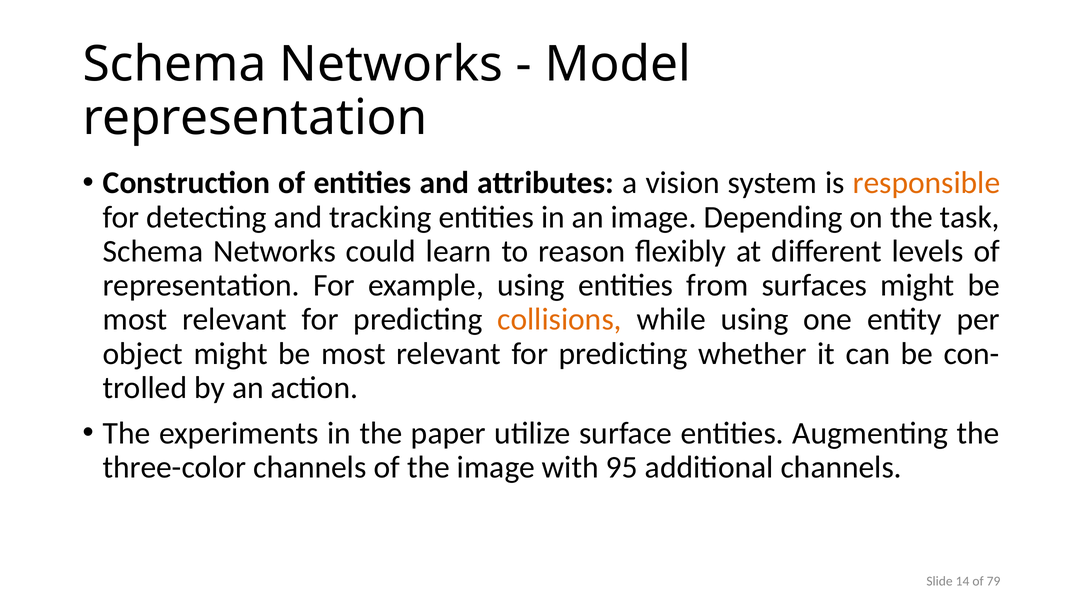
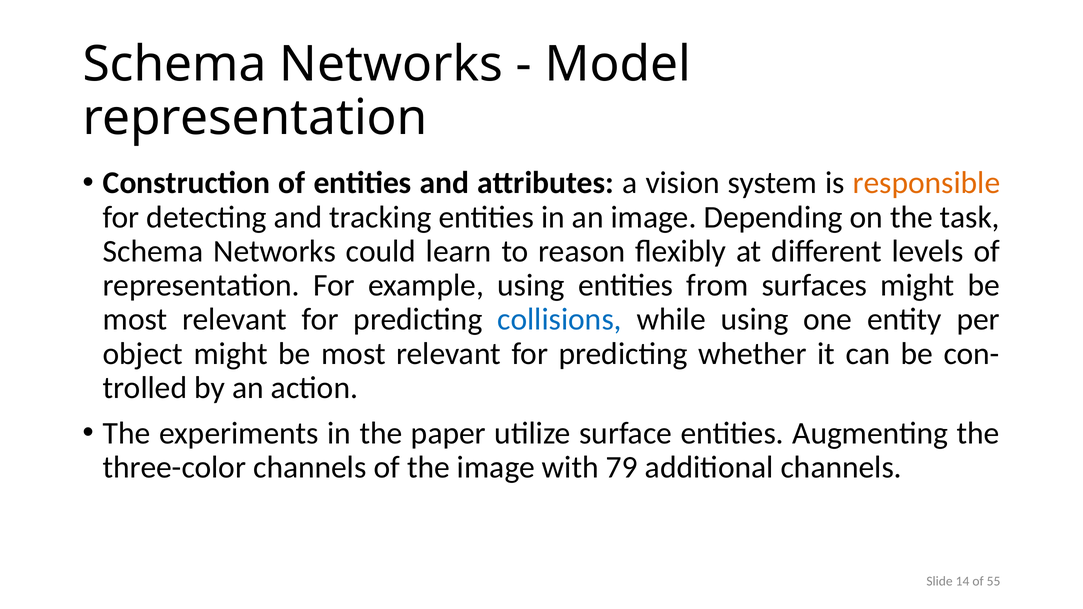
collisions colour: orange -> blue (560, 320)
95: 95 -> 79 (622, 467)
79: 79 -> 55 (994, 582)
